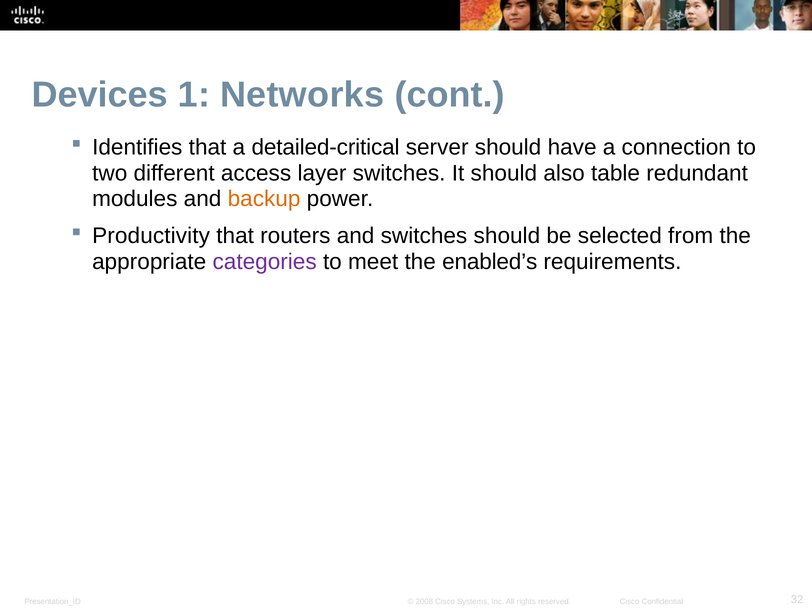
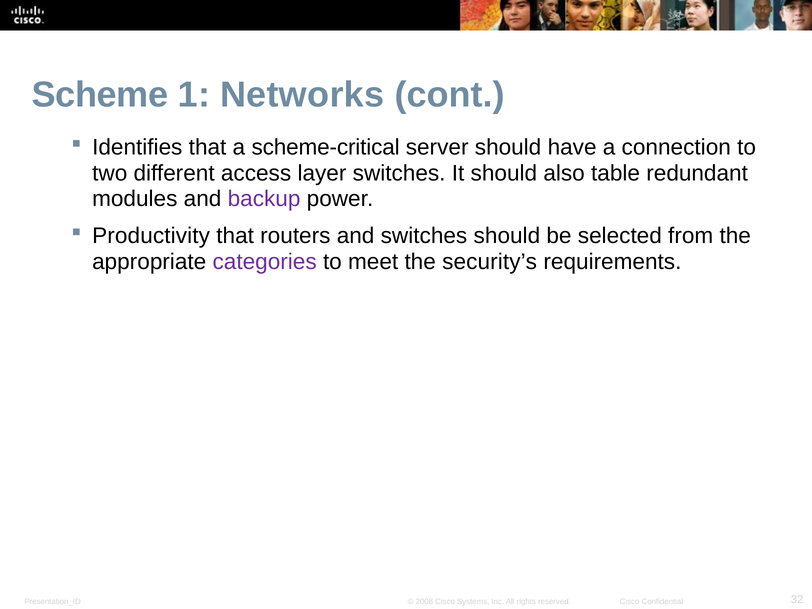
Devices: Devices -> Scheme (100, 95)
detailed-critical: detailed-critical -> scheme-critical (326, 147)
backup colour: orange -> purple (264, 199)
enabled’s: enabled’s -> security’s (490, 262)
